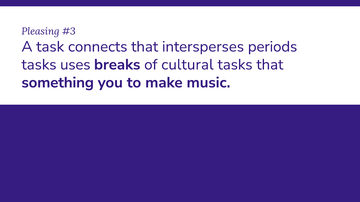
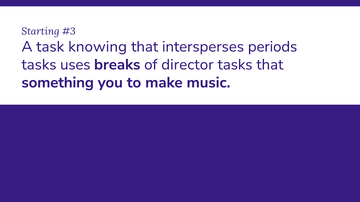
Pleasing: Pleasing -> Starting (40, 31)
connects: connects -> knowing (98, 47)
cultural: cultural -> director (187, 65)
